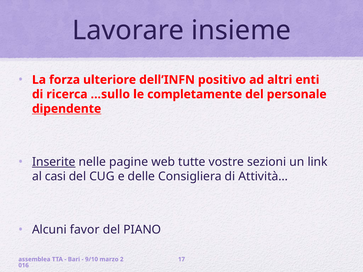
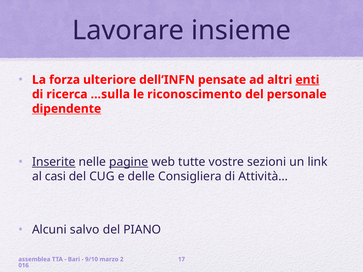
positivo: positivo -> pensate (222, 80)
enti underline: none -> present (307, 80)
…sullo: …sullo -> …sulla (110, 94)
completamente: completamente -> riconoscimento (195, 94)
pagine underline: none -> present (129, 162)
favor: favor -> salvo (85, 230)
